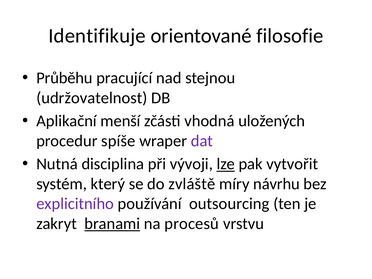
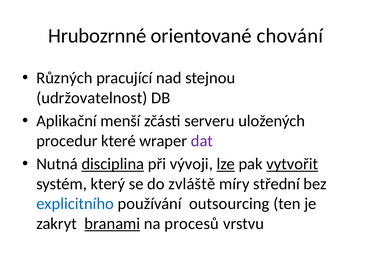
Identifikuje: Identifikuje -> Hrubozrnné (97, 36)
filosofie: filosofie -> chování (290, 36)
Průběhu: Průběhu -> Různých (64, 78)
vhodná: vhodná -> serveru (209, 121)
spíše: spíše -> které (118, 141)
disciplina underline: none -> present (113, 164)
vytvořit underline: none -> present (292, 164)
návrhu: návrhu -> střední (277, 184)
explicitního colour: purple -> blue (75, 204)
